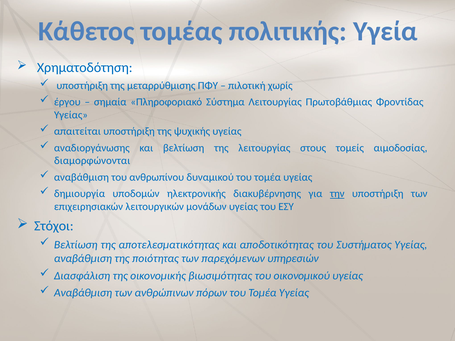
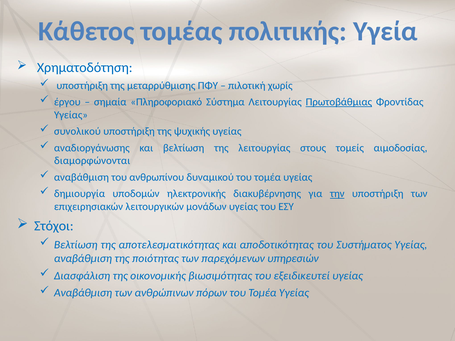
Πρωτοβάθμιας underline: none -> present (339, 102)
απαιτείται: απαιτείται -> συνολικού (77, 131)
οικονομικού: οικονομικού -> εξειδικευτεί (302, 276)
